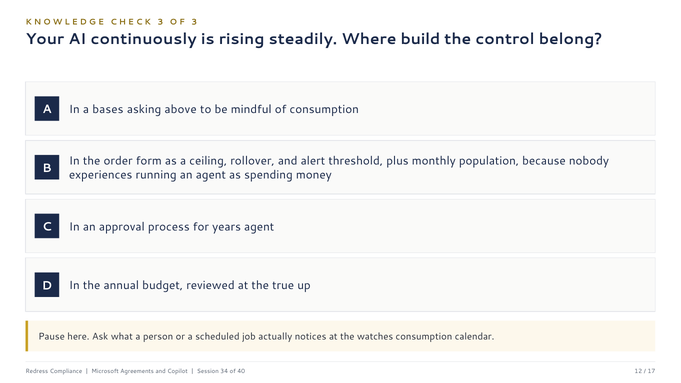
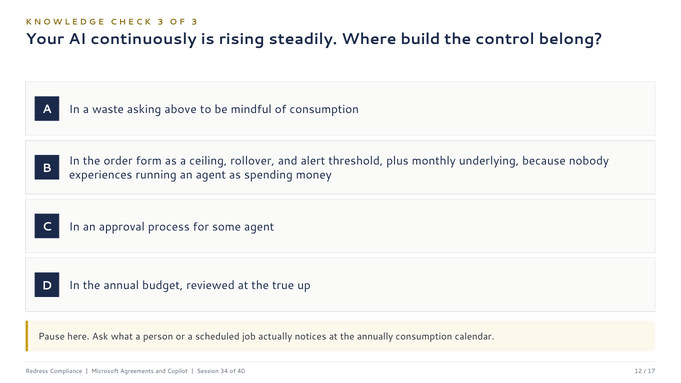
bases: bases -> waste (108, 109)
population: population -> underlying (489, 161)
years: years -> some (227, 227)
watches: watches -> annually (375, 337)
